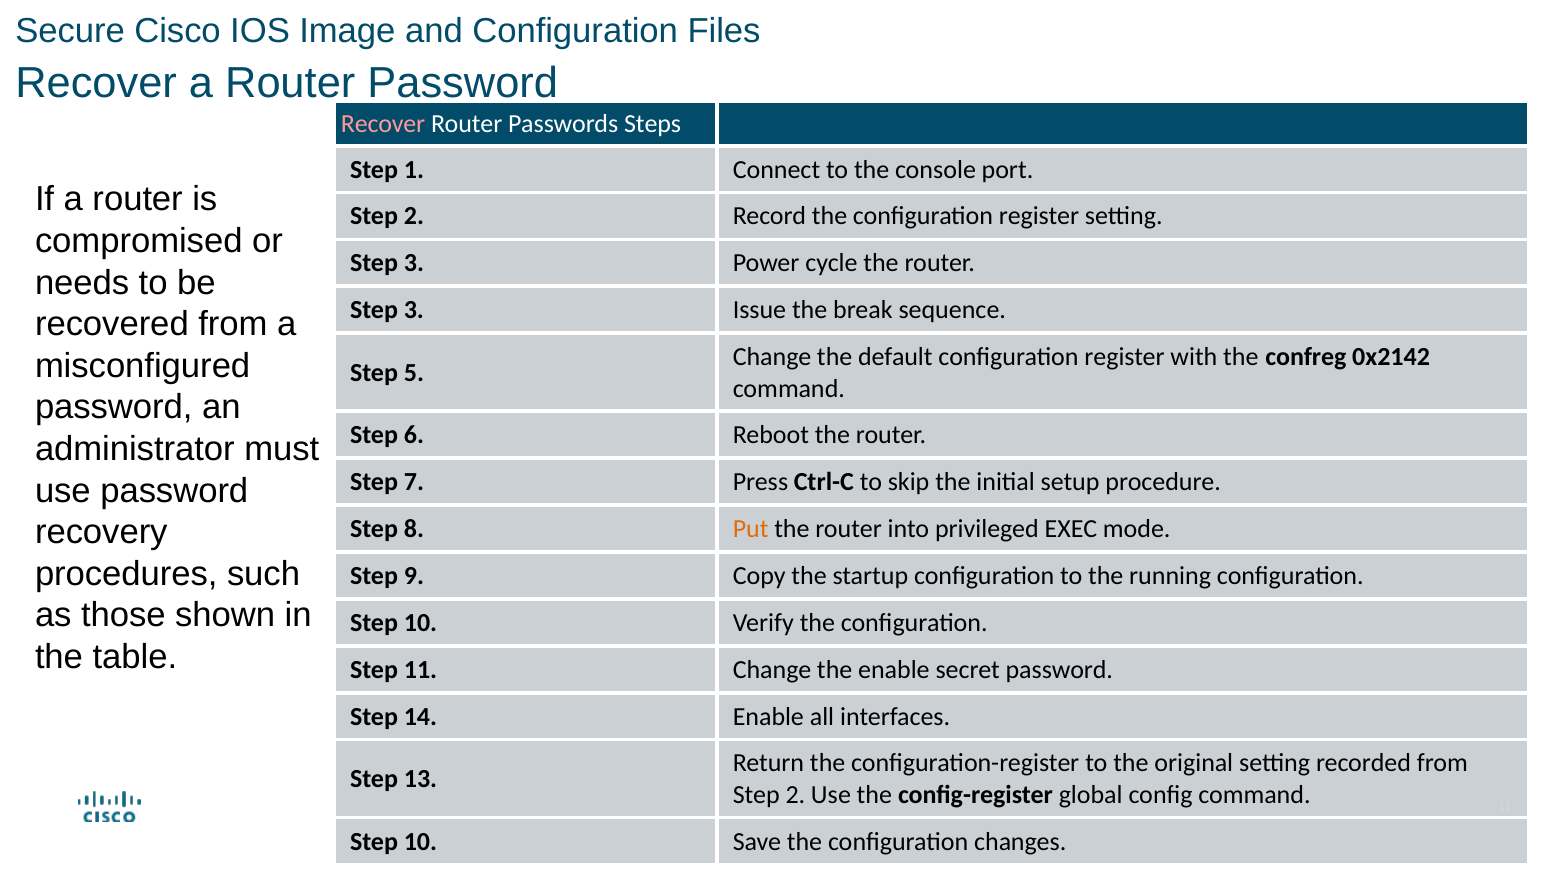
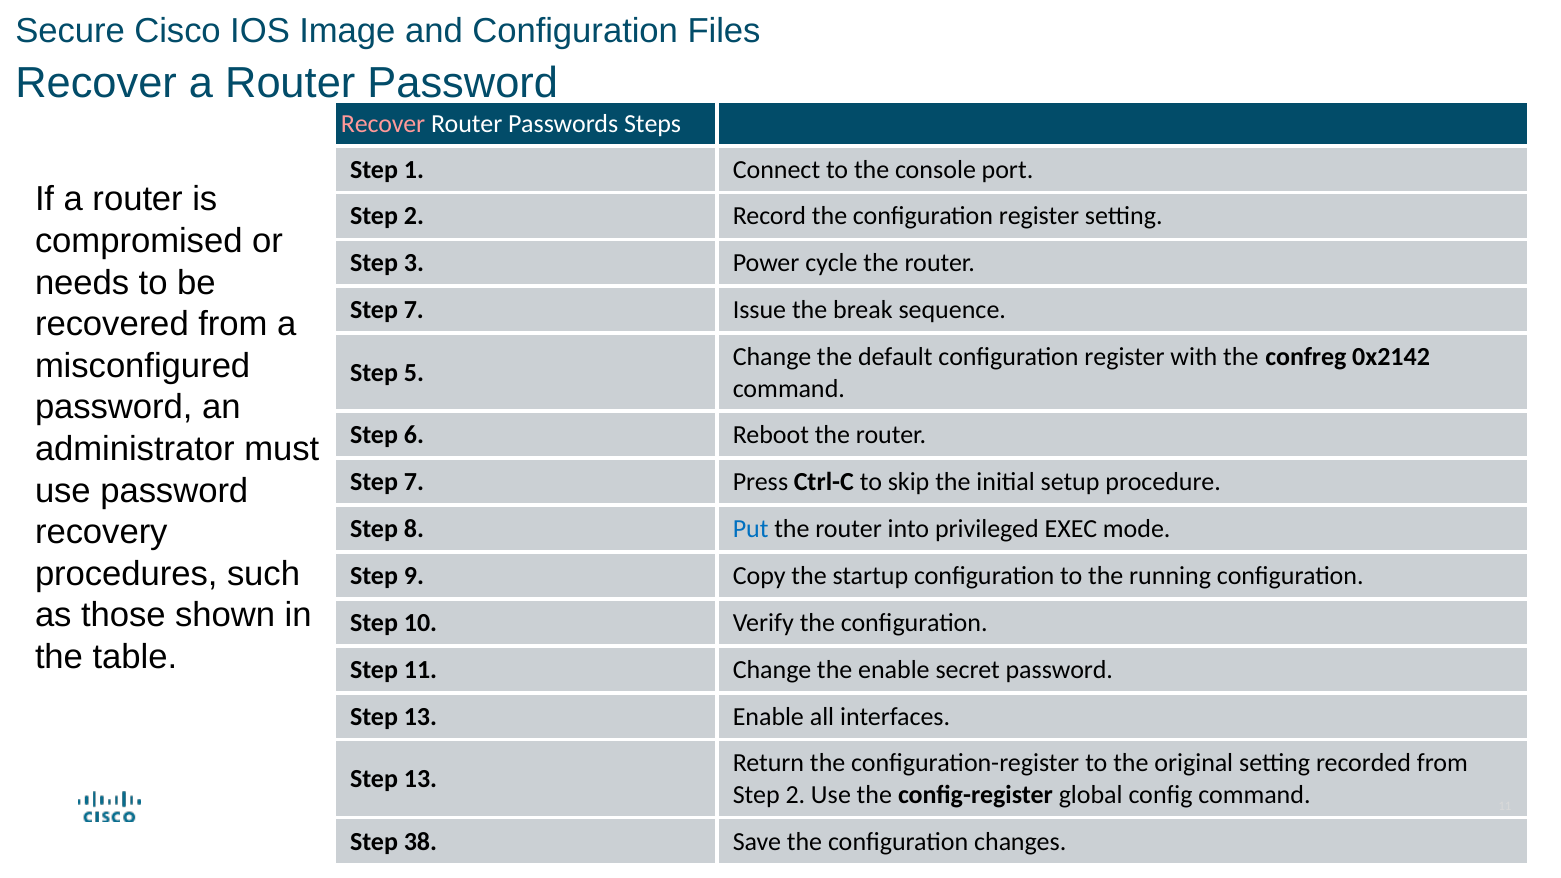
3: 3 -> 7 (414, 310)
Put colour: orange -> blue (751, 529)
14: 14 -> 13 (420, 717)
10: 10 -> 38 (420, 842)
